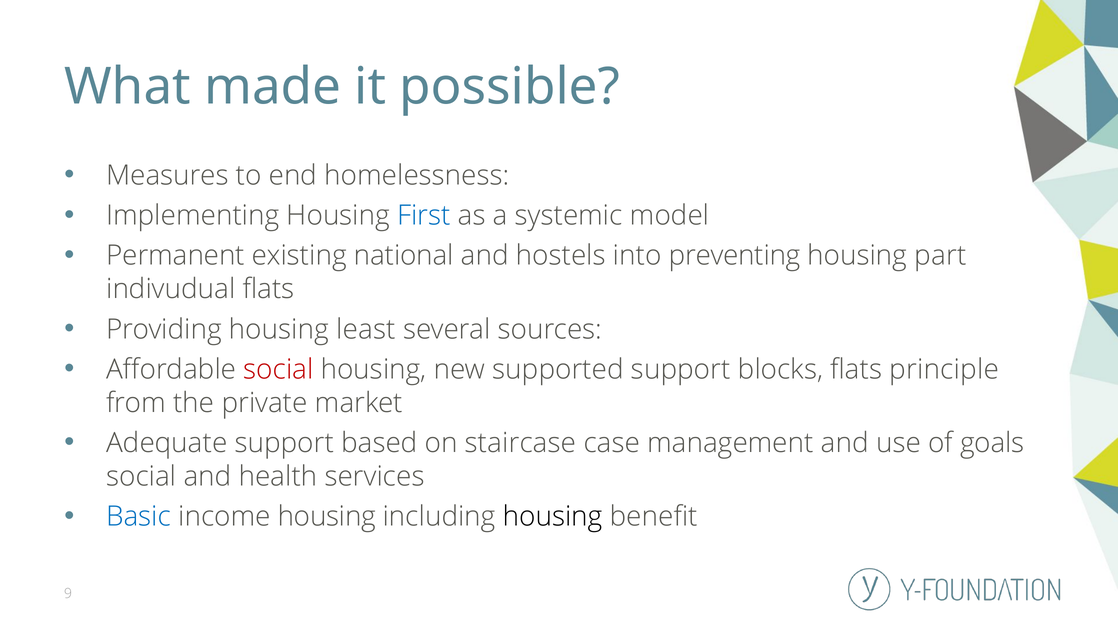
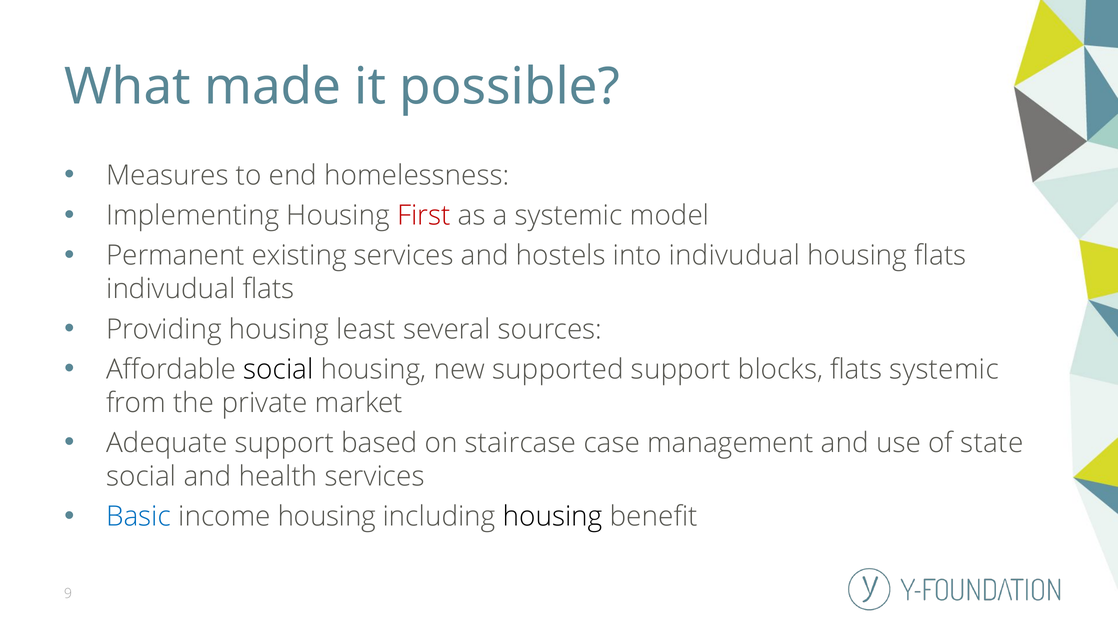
First colour: blue -> red (424, 216)
existing national: national -> services (404, 256)
into preventing: preventing -> indivudual (734, 256)
housing part: part -> flats (940, 256)
social colour: red -> black (278, 369)
flats principle: principle -> systemic (944, 369)
goals: goals -> state (992, 443)
